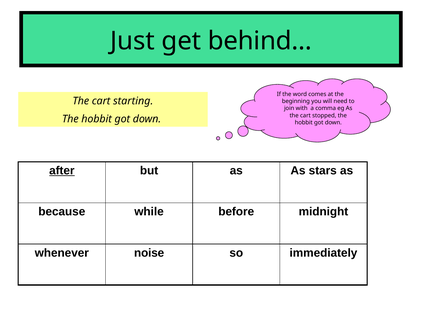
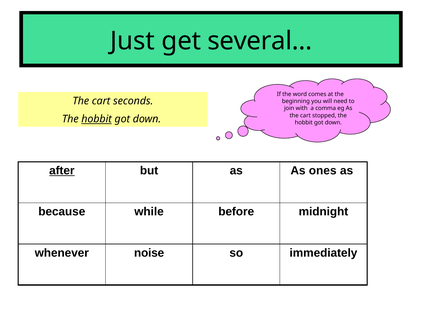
behind…: behind… -> several… (260, 41)
starting: starting -> seconds (133, 101)
hobbit underline: none -> present (97, 119)
stars: stars -> ones (323, 170)
